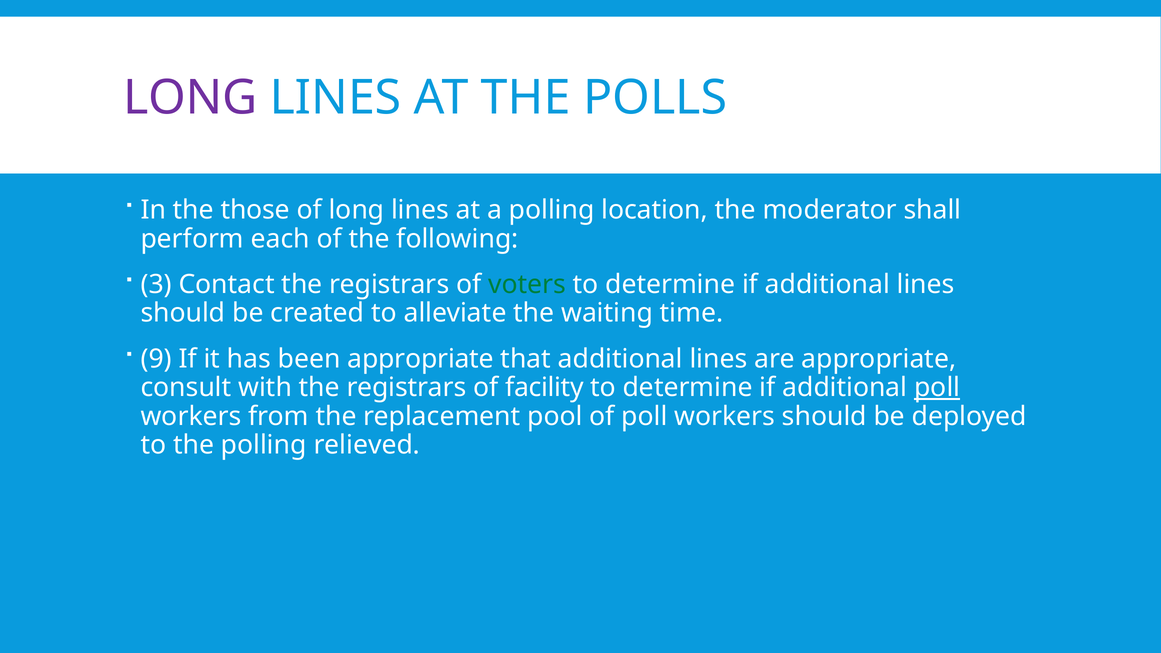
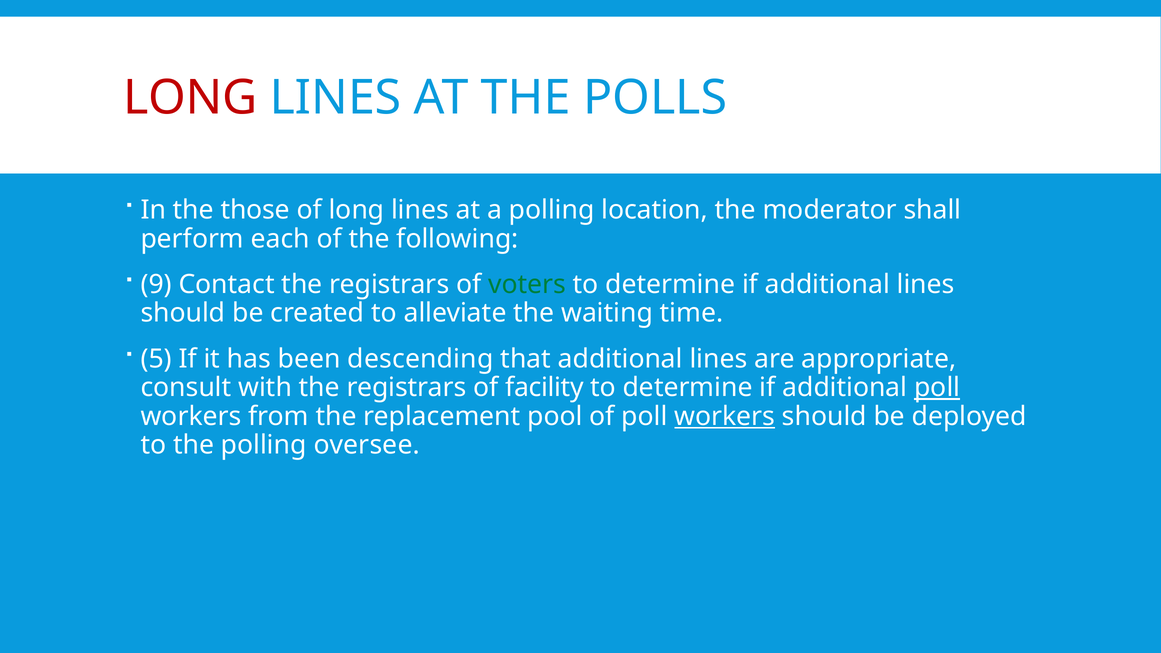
LONG colour: purple -> red (190, 98)
3: 3 -> 9 (156, 284)
9: 9 -> 5 (156, 359)
been appropriate: appropriate -> descending (420, 359)
workers underline: none -> present (725, 416)
relieved: relieved -> oversee (367, 445)
